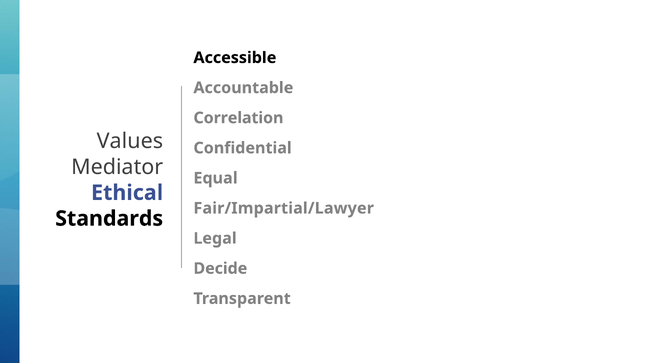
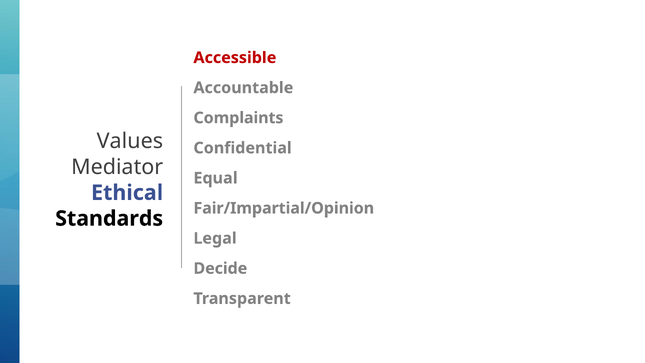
Accessible colour: black -> red (235, 58)
Correlation: Correlation -> Complaints (238, 118)
Fair/Impartial/Lawyer: Fair/Impartial/Lawyer -> Fair/Impartial/Opinion (284, 208)
